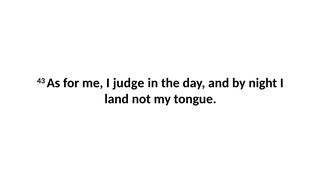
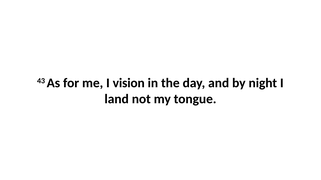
judge: judge -> vision (129, 83)
